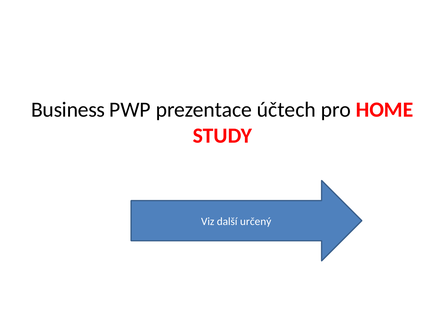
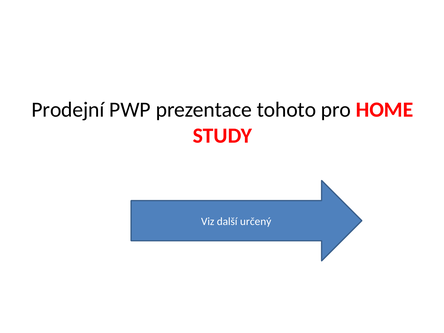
Business: Business -> Prodejní (68, 110)
účtech: účtech -> tohoto (286, 110)
